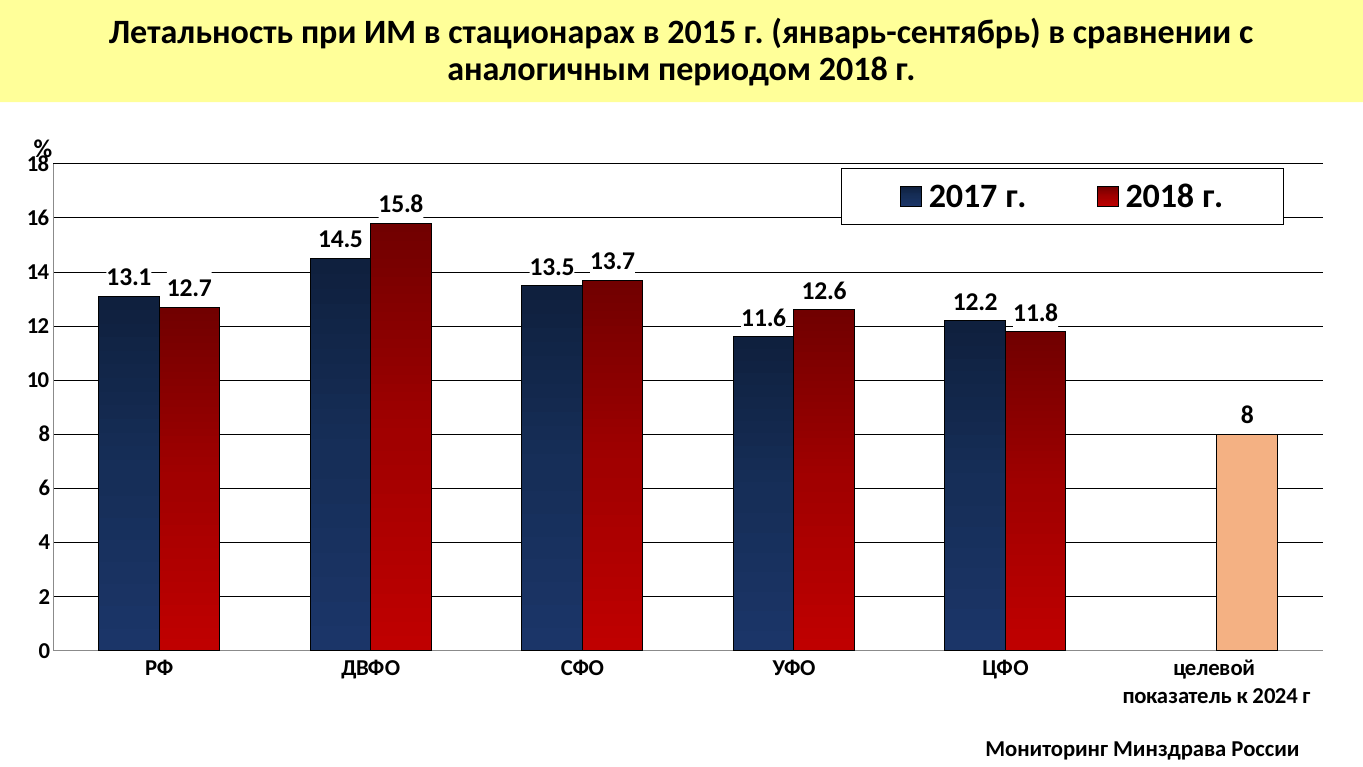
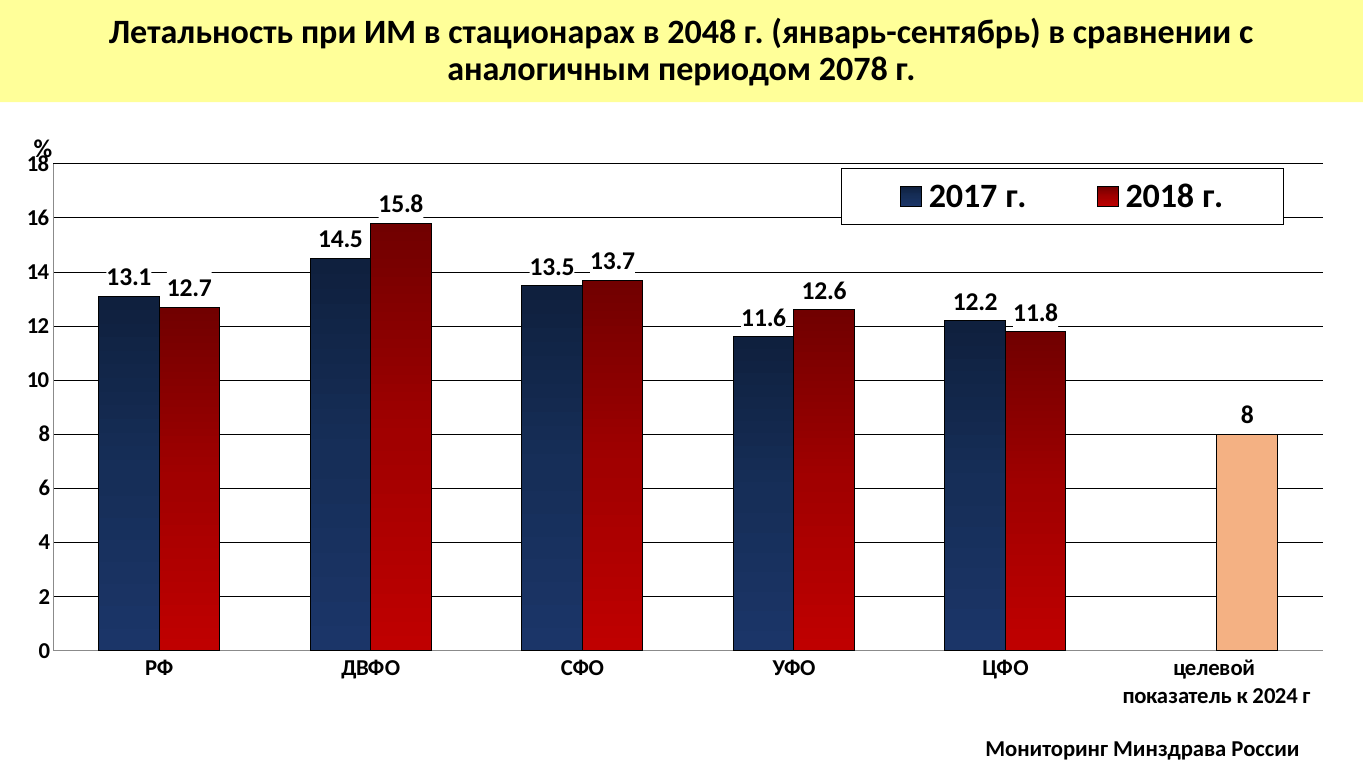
2015: 2015 -> 2048 (702, 32)
периодом 2018: 2018 -> 2078 (853, 69)
